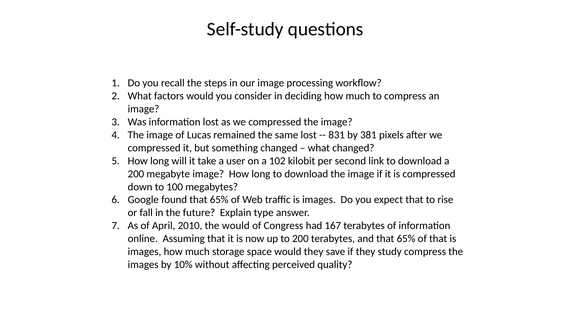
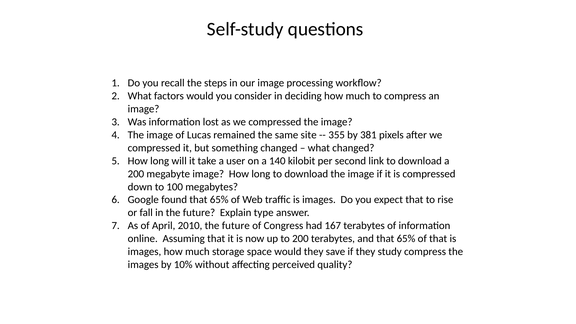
same lost: lost -> site (309, 135)
831: 831 -> 355 (337, 135)
102: 102 -> 140 (277, 161)
2010 the would: would -> future (236, 226)
